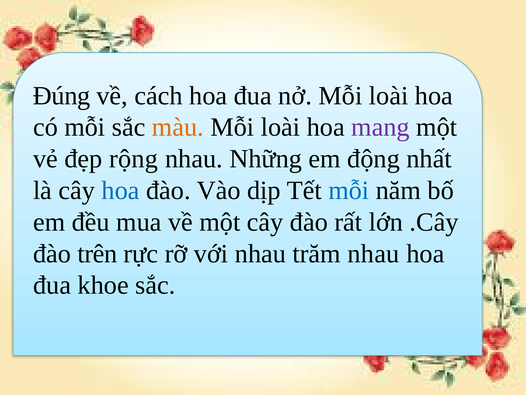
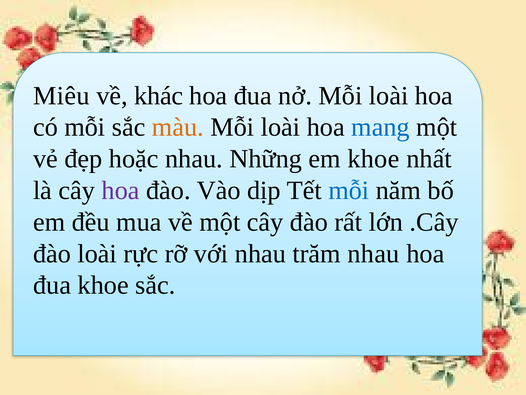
Đúng: Đúng -> Miêu (61, 96)
cách: cách -> khác (159, 96)
mang colour: purple -> blue (380, 127)
rộng: rộng -> hoặc (134, 159)
em động: động -> khoe (373, 159)
hoa colour: blue -> purple (121, 190)
đào trên: trên -> loài (97, 253)
